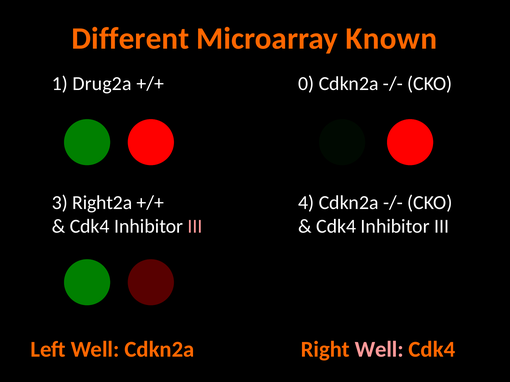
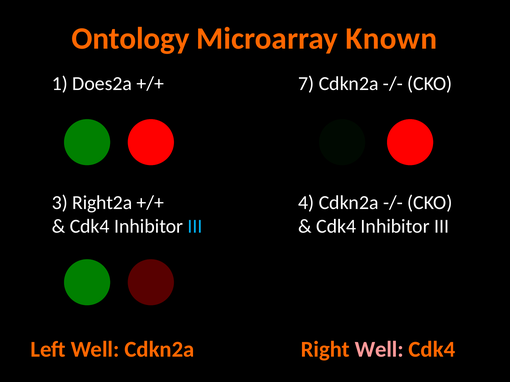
Different: Different -> Ontology (130, 39)
Drug2a: Drug2a -> Does2a (102, 84)
0: 0 -> 7 (306, 84)
III colour: pink -> light blue (195, 227)
